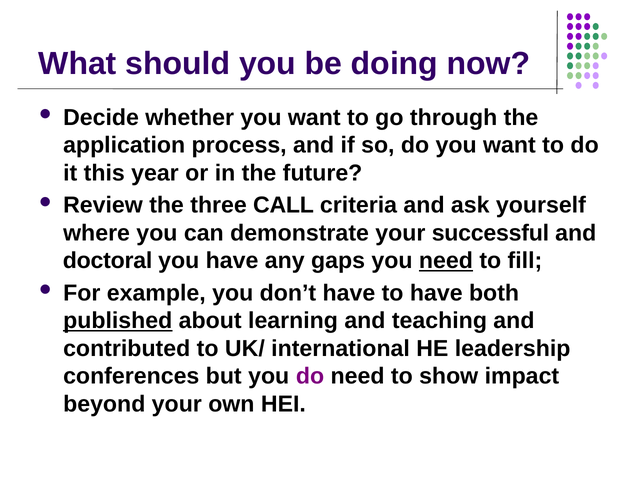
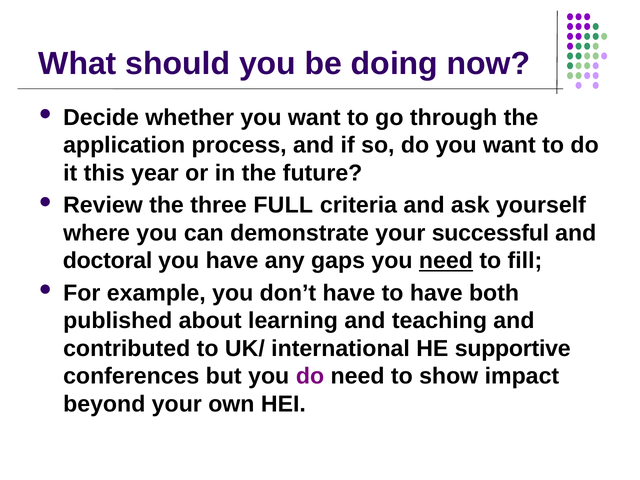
CALL: CALL -> FULL (283, 205)
published underline: present -> none (118, 321)
leadership: leadership -> supportive (513, 349)
